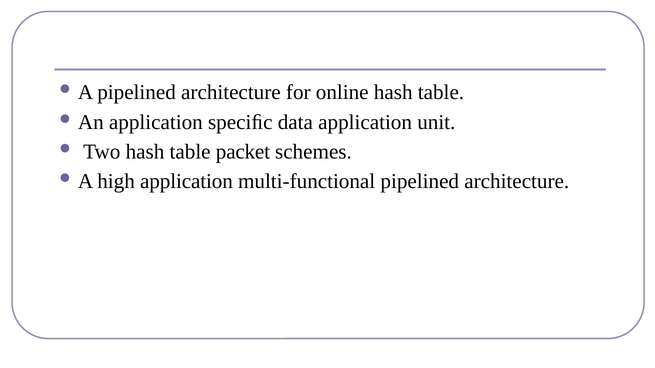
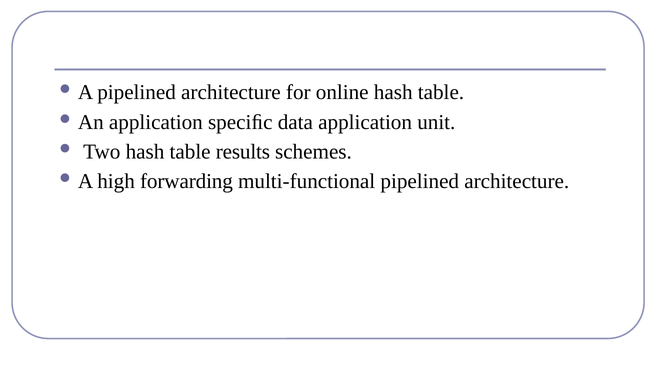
packet: packet -> results (243, 152)
high application: application -> forwarding (186, 181)
